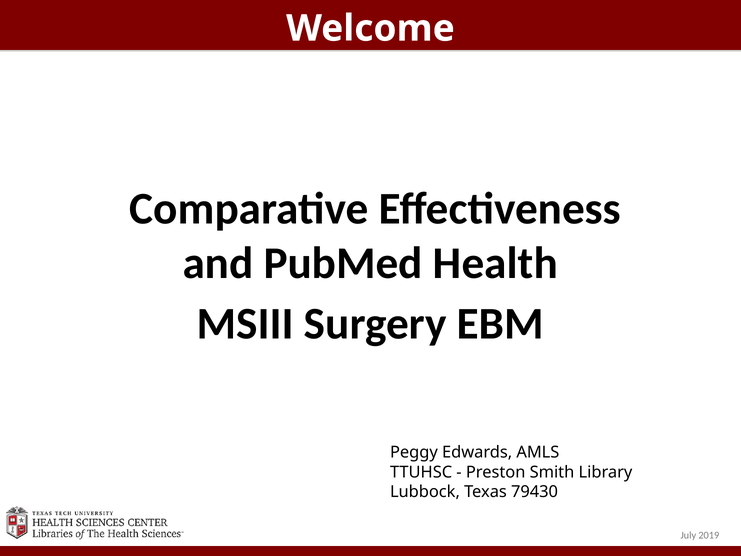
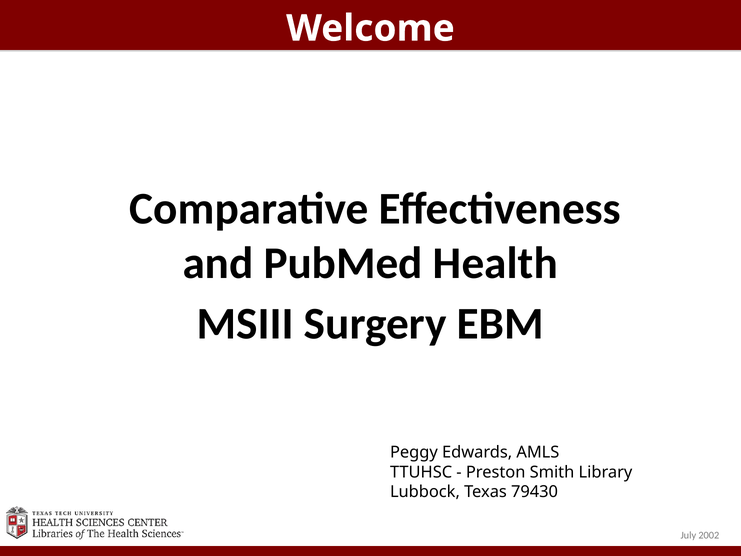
2019: 2019 -> 2002 (709, 535)
